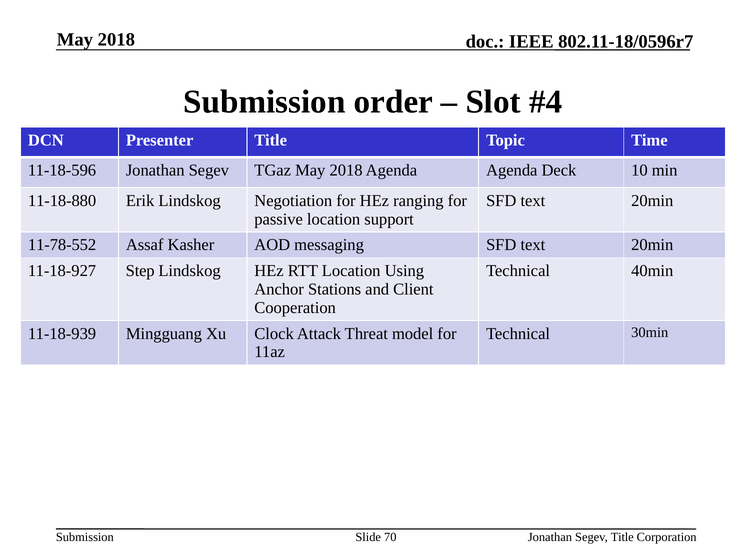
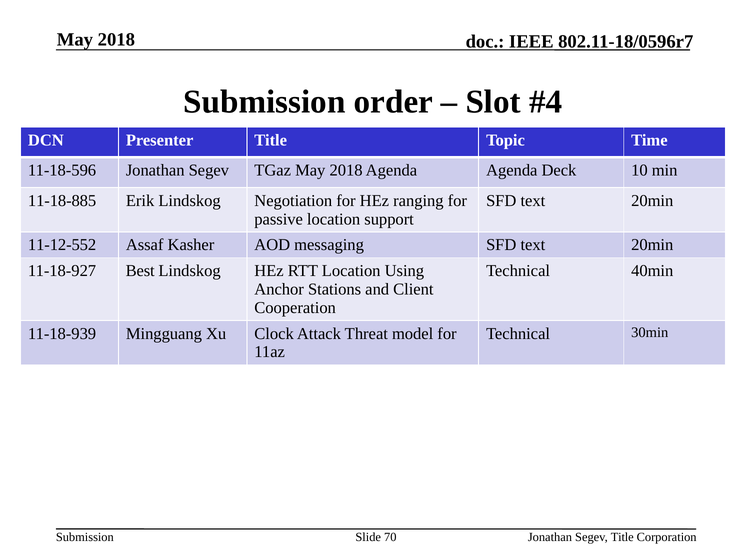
11-18-880: 11-18-880 -> 11-18-885 (62, 200)
11-78-552: 11-78-552 -> 11-12-552 (62, 245)
Step: Step -> Best (140, 271)
